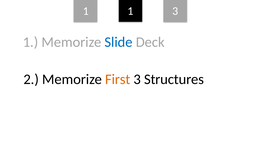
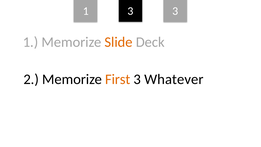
1 1: 1 -> 3 (130, 11)
Slide colour: blue -> orange (119, 42)
Structures: Structures -> Whatever (174, 79)
